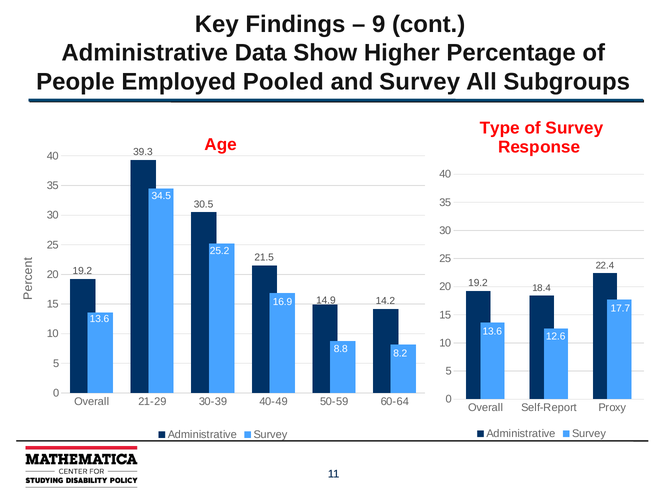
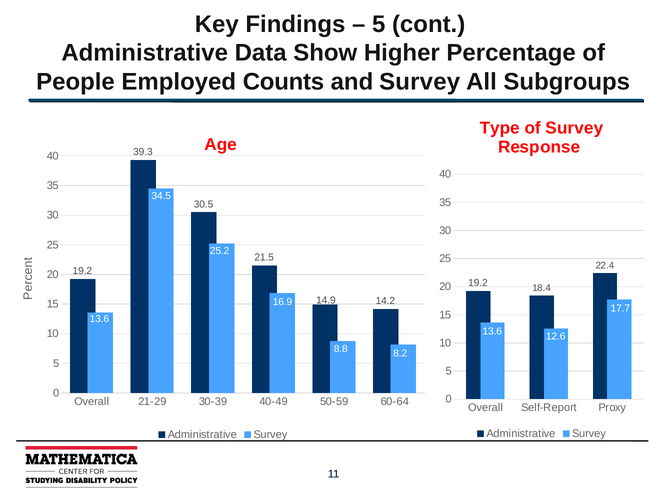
9: 9 -> 5 (379, 24)
Pooled: Pooled -> Counts (283, 82)
